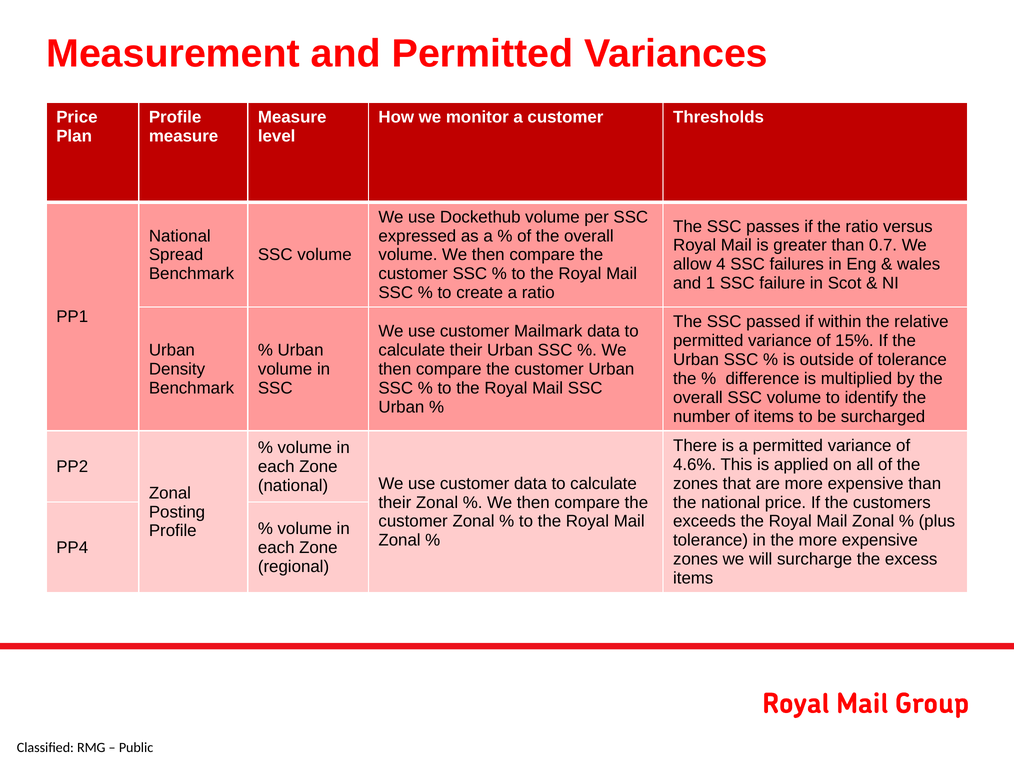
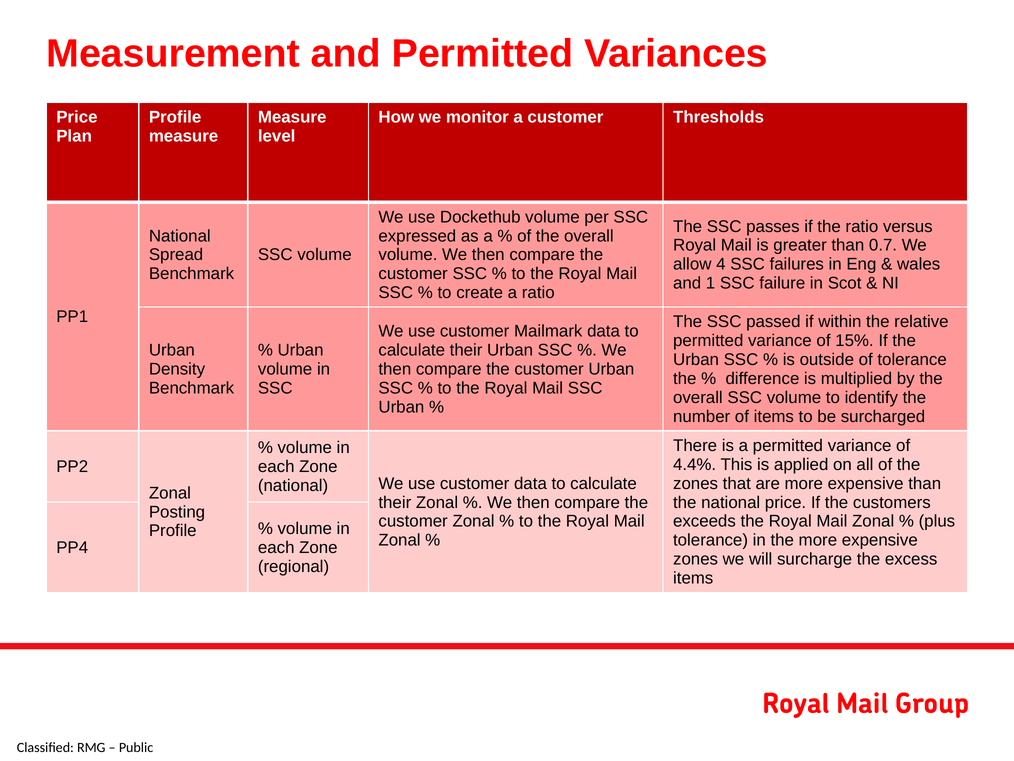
4.6%: 4.6% -> 4.4% (695, 464)
